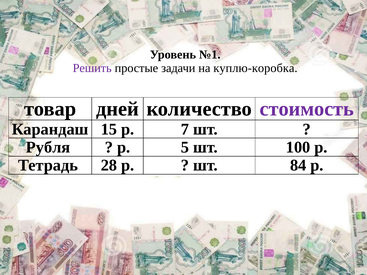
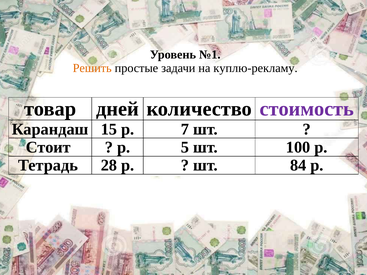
Решить colour: purple -> orange (92, 68)
куплю-коробка: куплю-коробка -> куплю-рекламу (256, 68)
Рубля: Рубля -> Стоит (48, 147)
